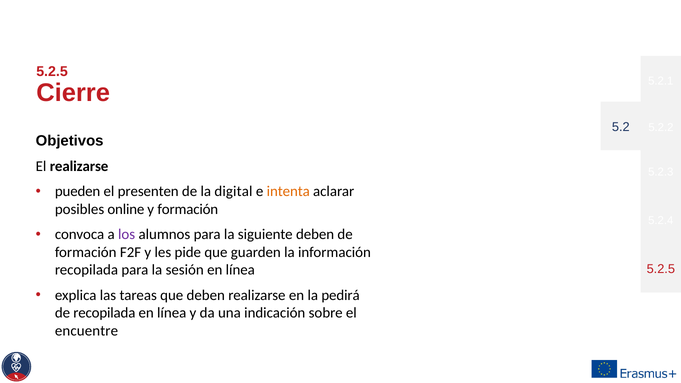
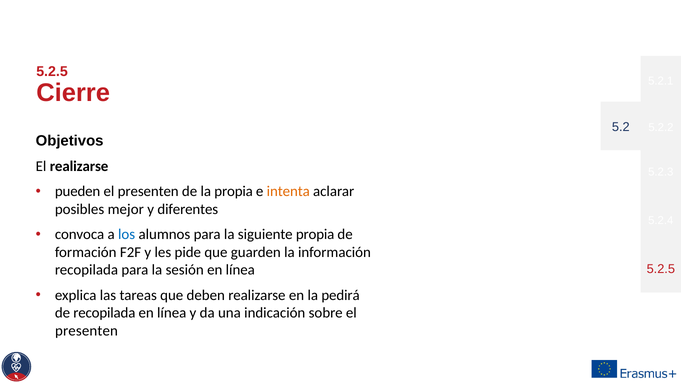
la digital: digital -> propia (234, 192)
online: online -> mejor (126, 209)
y formación: formación -> diferentes (188, 209)
los colour: purple -> blue (127, 235)
siguiente deben: deben -> propia (315, 235)
encuentre: encuentre -> presenten (86, 331)
